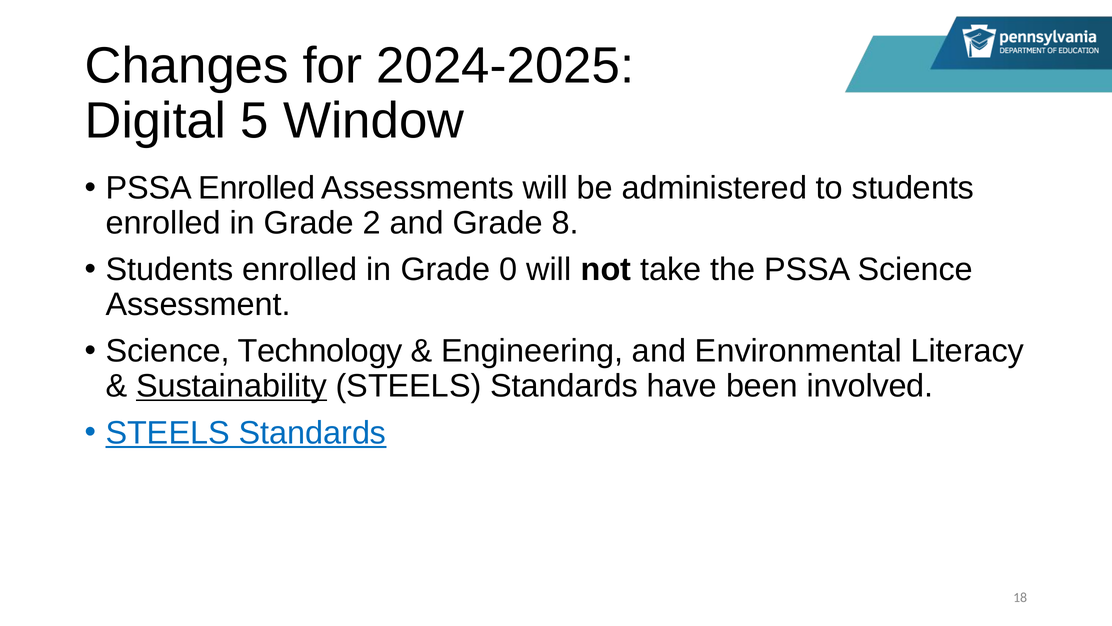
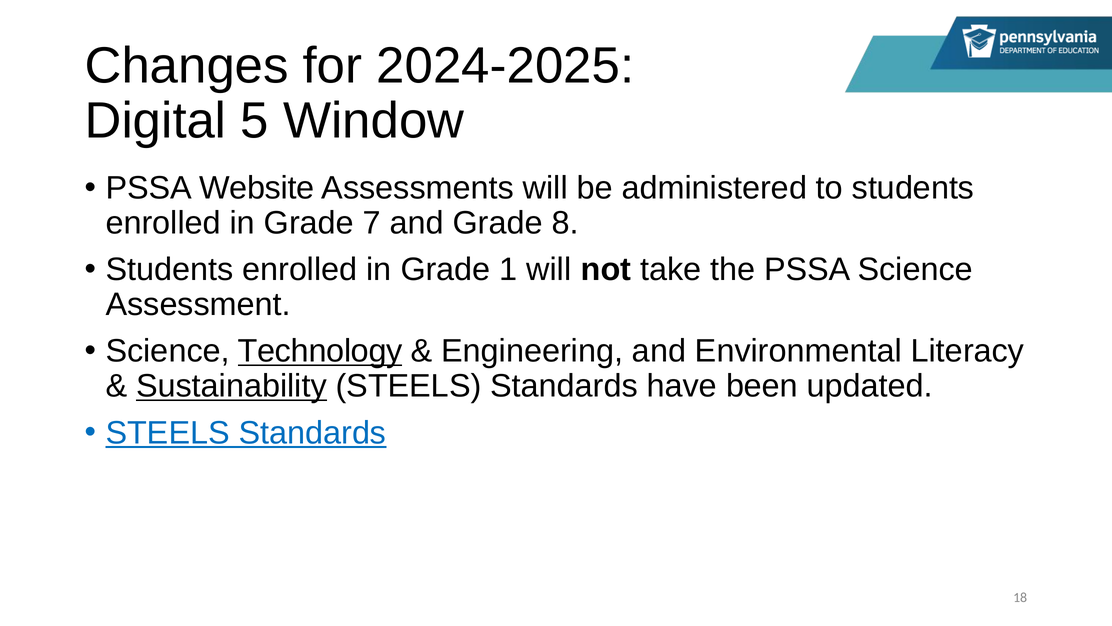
PSSA Enrolled: Enrolled -> Website (257, 188)
2: 2 -> 7 (372, 223)
0: 0 -> 1 (508, 269)
Technology underline: none -> present (320, 351)
involved: involved -> updated (870, 386)
